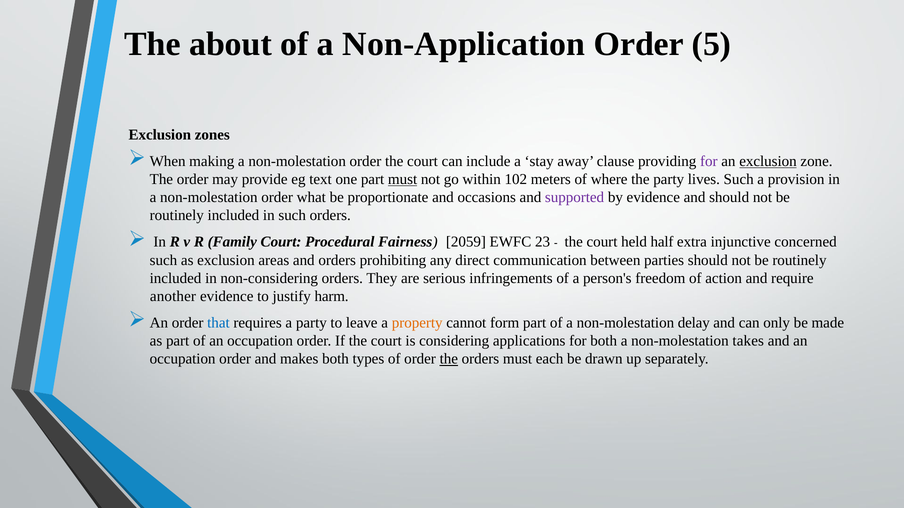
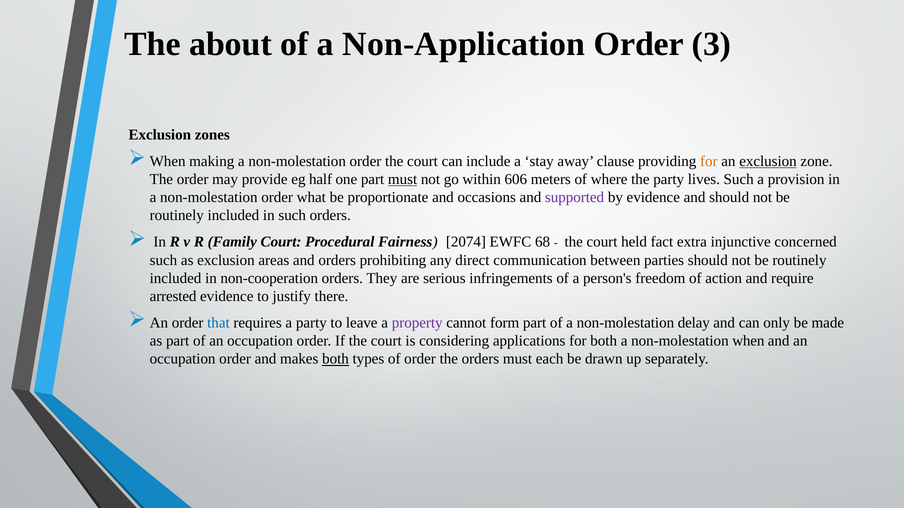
5: 5 -> 3 (712, 44)
for colour: purple -> orange (709, 161)
text: text -> half (321, 179)
102: 102 -> 606 (516, 179)
2059: 2059 -> 2074 (466, 242)
23: 23 -> 68 (543, 242)
half: half -> fact (662, 242)
non-considering: non-considering -> non-cooperation (269, 278)
another: another -> arrested (173, 296)
harm: harm -> there (331, 296)
property colour: orange -> purple (417, 323)
non-molestation takes: takes -> when (748, 341)
both underline: none -> present (335, 359)
the underline: present -> none (449, 359)
